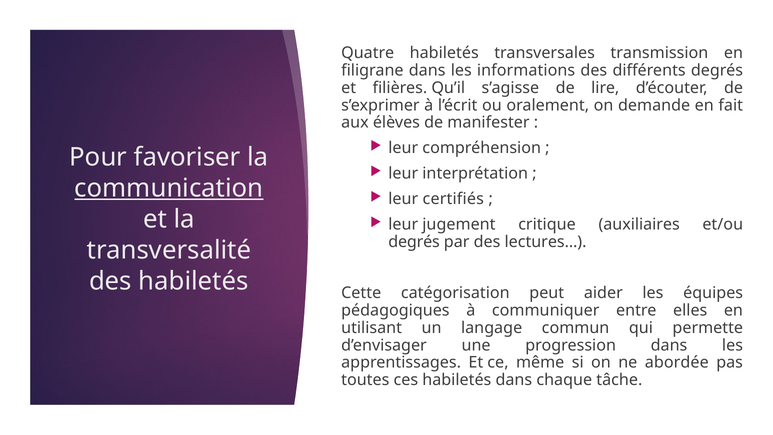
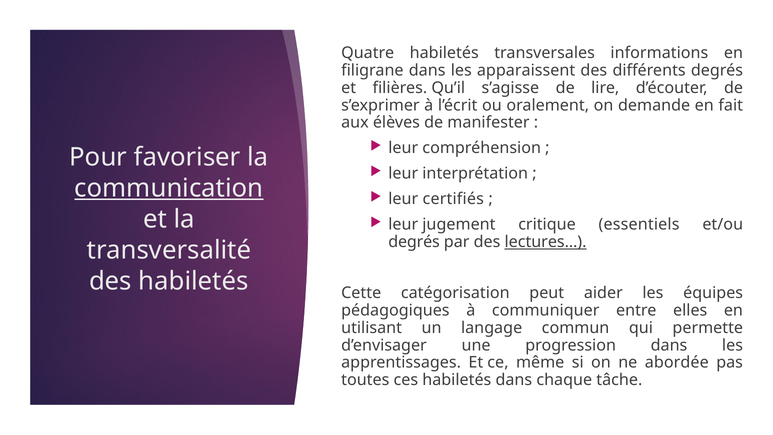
transmission: transmission -> informations (659, 53)
informations: informations -> apparaissent (526, 70)
auxiliaires: auxiliaires -> essentiels (639, 224)
lectures… underline: none -> present (546, 242)
